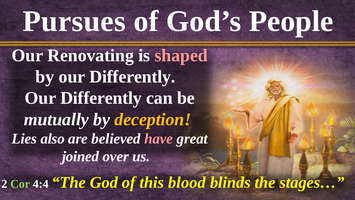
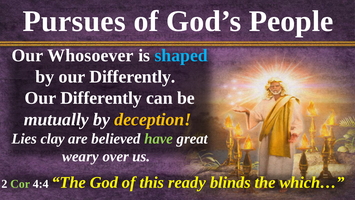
Renovating: Renovating -> Whosoever (90, 55)
shaped colour: pink -> light blue (181, 55)
also: also -> clay (53, 139)
have colour: pink -> light green (159, 139)
joined: joined -> weary (80, 156)
blood: blood -> ready (187, 182)
stages…: stages… -> which… (312, 182)
